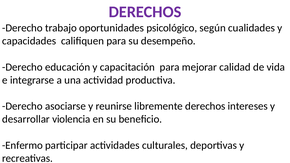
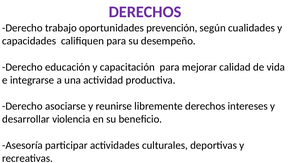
psicológico: psicológico -> prevención (172, 28)
Enfermo: Enfermo -> Asesoría (22, 145)
